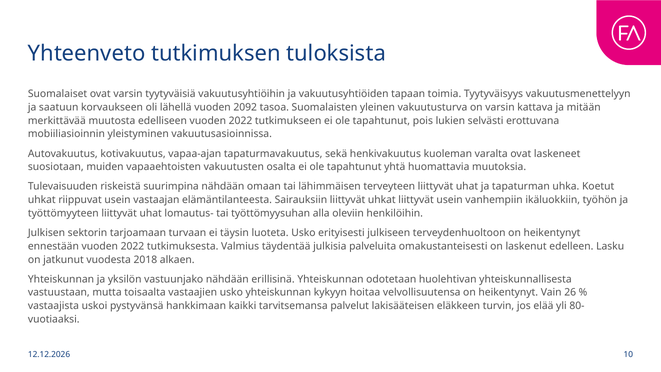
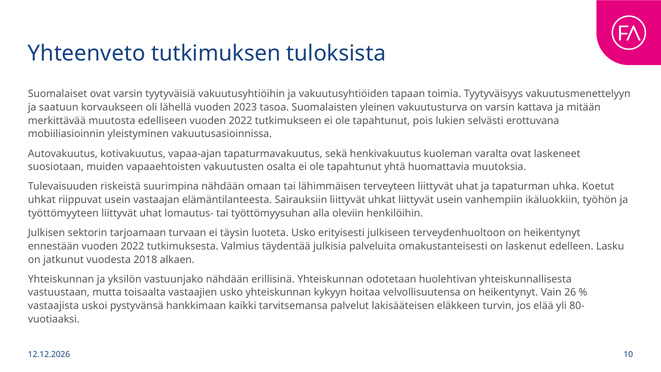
2092: 2092 -> 2023 (245, 107)
